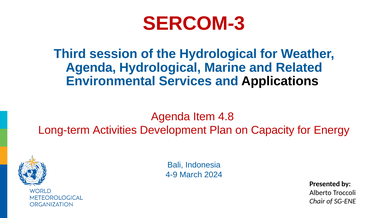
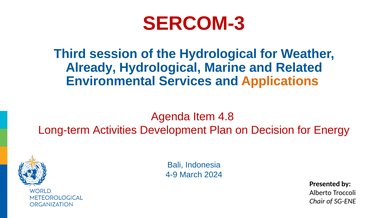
Agenda: Agenda -> Already (91, 68)
Applications colour: black -> orange (280, 81)
Capacity: Capacity -> Decision (273, 130)
